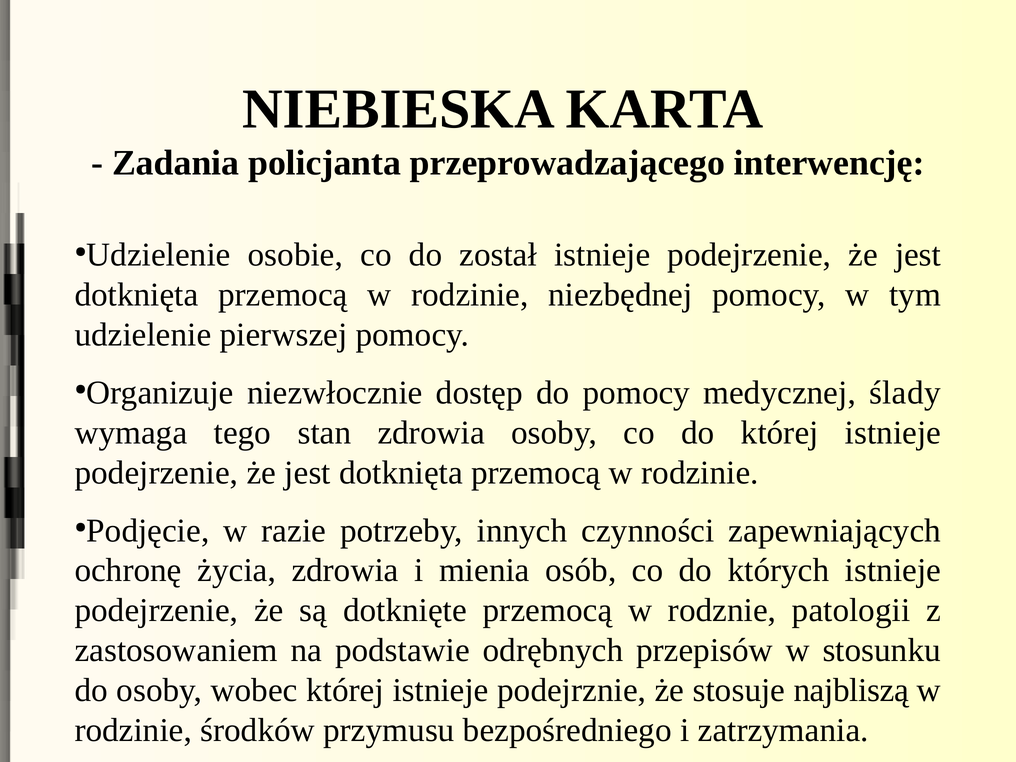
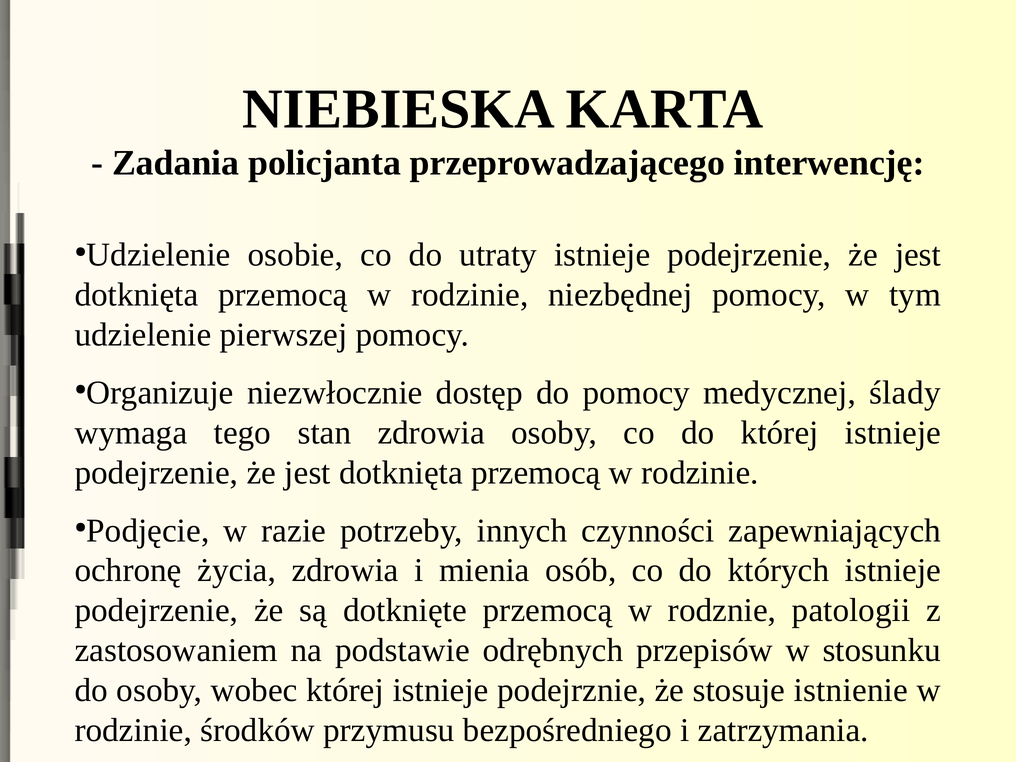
został: został -> utraty (498, 255)
najbliszą: najbliszą -> istnienie (851, 690)
